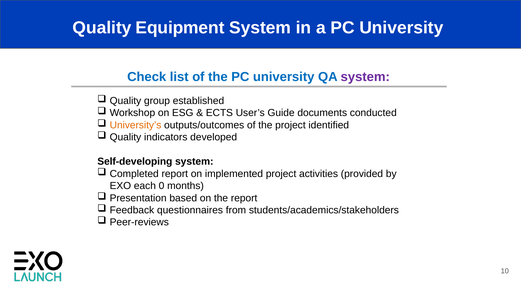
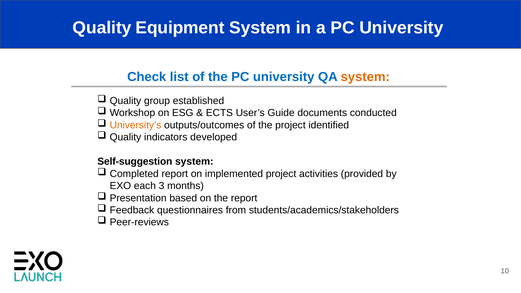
system colour: purple -> orange (365, 77)
Self-developing: Self-developing -> Self-suggestion (135, 162)
0: 0 -> 3 (162, 186)
